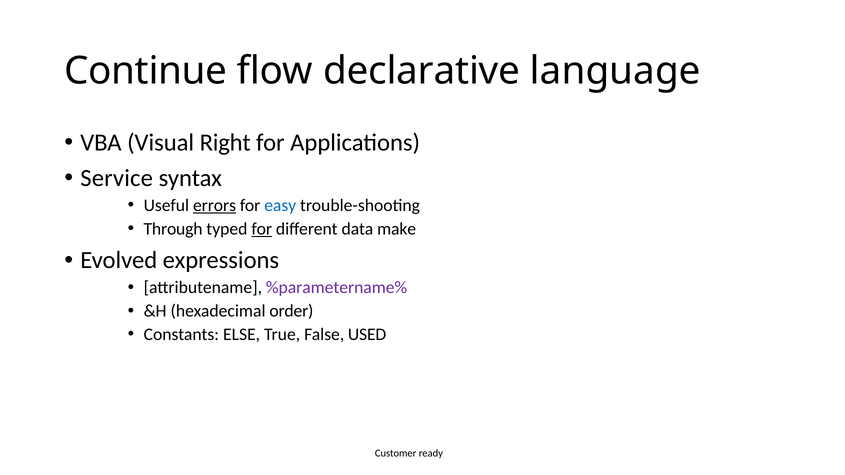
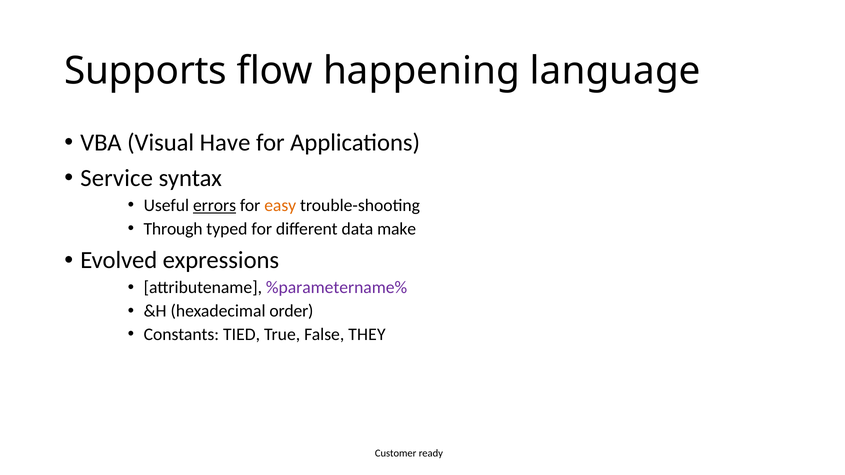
Continue: Continue -> Supports (146, 71)
declarative: declarative -> happening (421, 71)
Right: Right -> Have (225, 143)
easy colour: blue -> orange (280, 206)
for underline: present -> none (262, 229)
ELSE: ELSE -> TIED (242, 335)
USED: USED -> THEY (367, 335)
